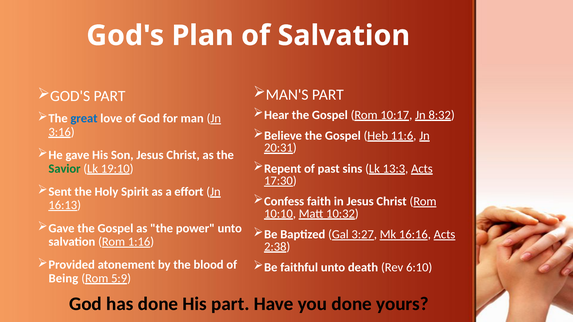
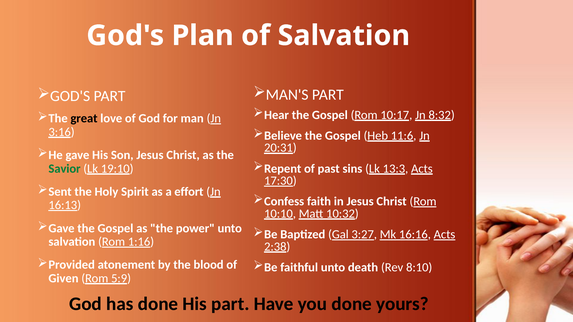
great colour: blue -> black (84, 119)
6:10: 6:10 -> 8:10 (419, 268)
Being: Being -> Given (63, 279)
